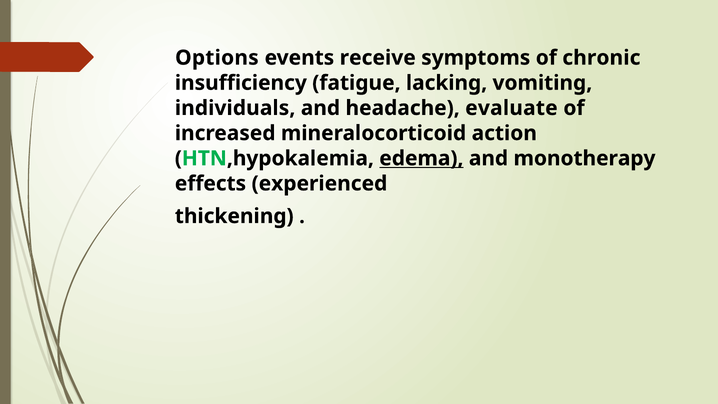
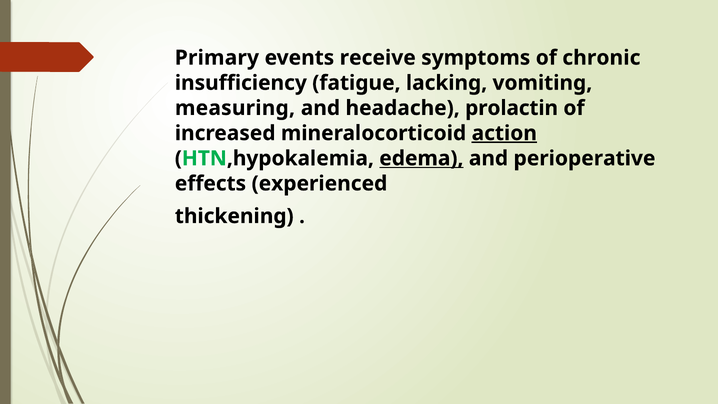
Options: Options -> Primary (217, 58)
individuals: individuals -> measuring (235, 108)
evaluate: evaluate -> prolactin (512, 108)
action underline: none -> present (504, 133)
monotherapy: monotherapy -> perioperative (584, 158)
